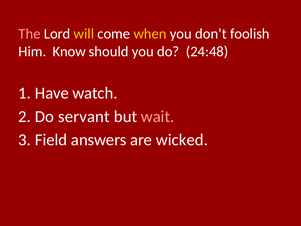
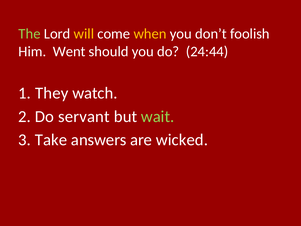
The colour: pink -> light green (30, 34)
Know: Know -> Went (69, 51)
24:48: 24:48 -> 24:44 (207, 51)
Have: Have -> They (52, 93)
wait colour: pink -> light green (158, 116)
Field: Field -> Take (51, 140)
